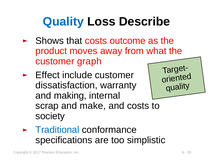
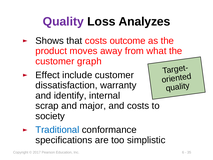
Quality colour: blue -> purple (63, 22)
Describe: Describe -> Analyzes (145, 22)
making: making -> identify (70, 95)
make: make -> major (93, 106)
